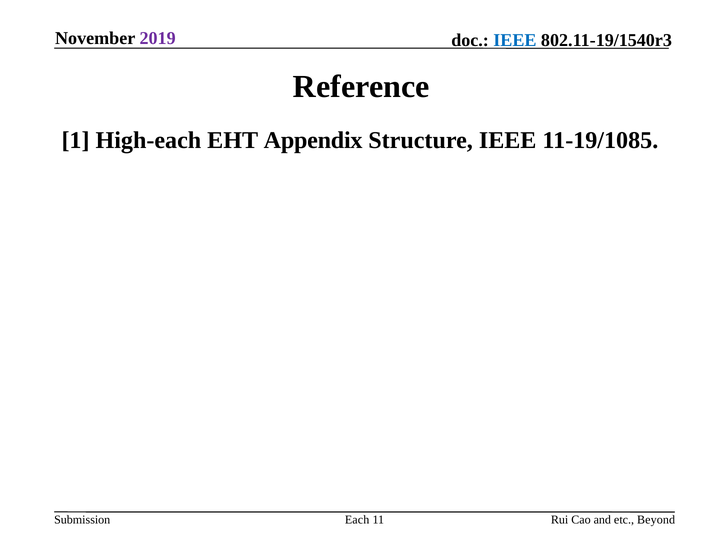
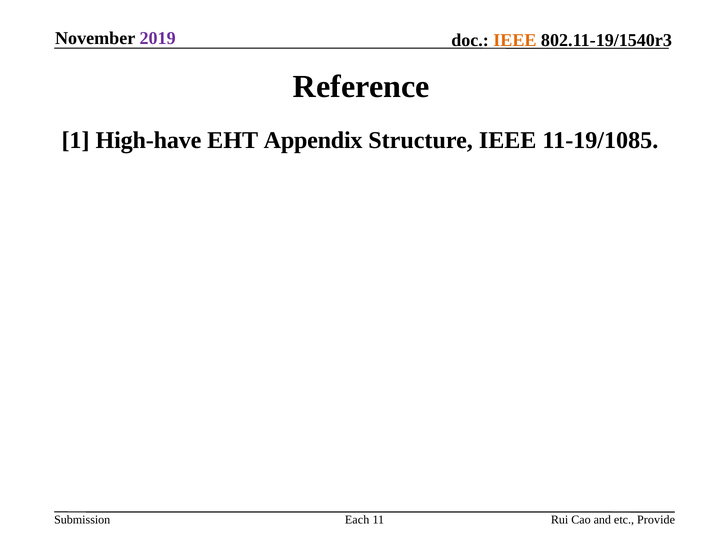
IEEE colour: blue -> orange (515, 40)
High-each: High-each -> High-have (148, 140)
Beyond: Beyond -> Provide (656, 520)
